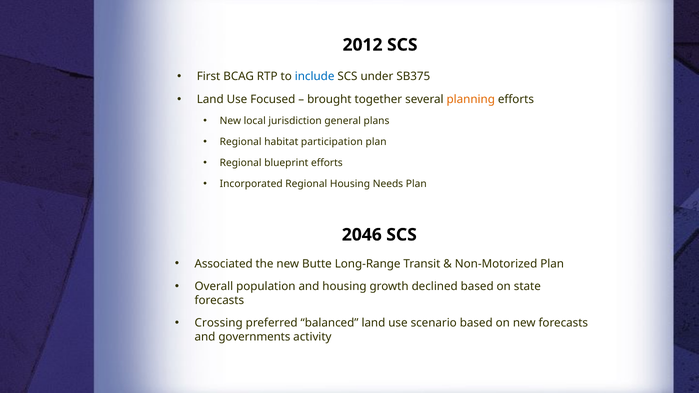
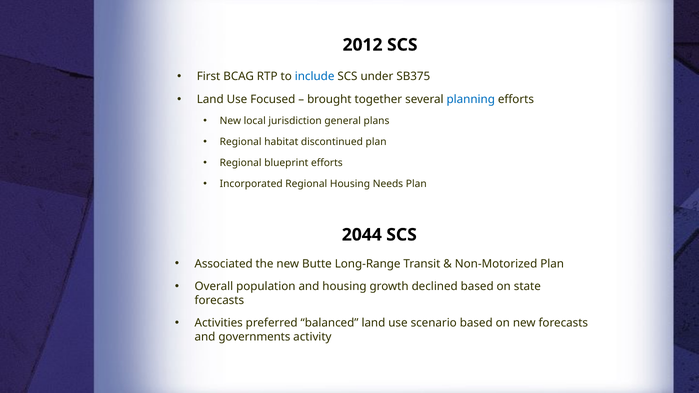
planning colour: orange -> blue (471, 99)
participation: participation -> discontinued (332, 142)
2046: 2046 -> 2044 (362, 235)
Crossing: Crossing -> Activities (219, 323)
